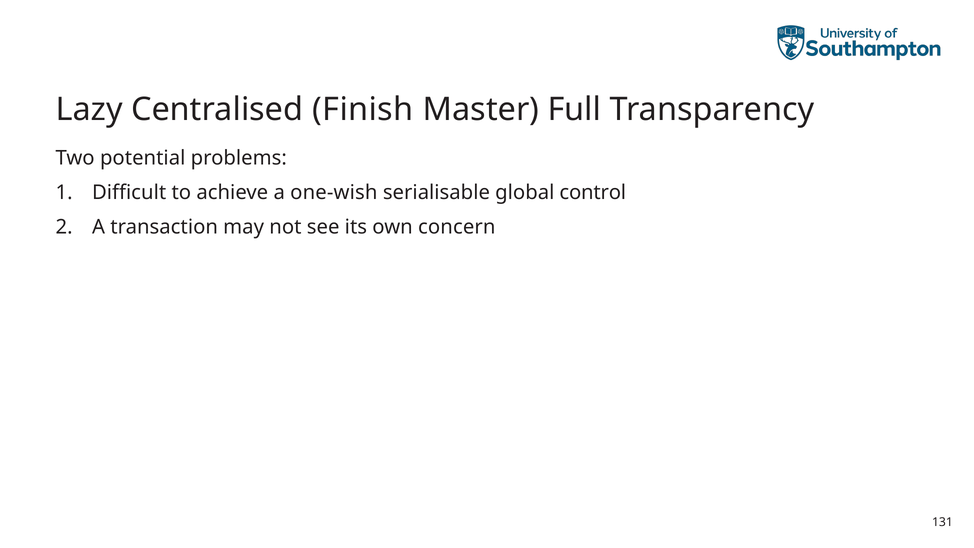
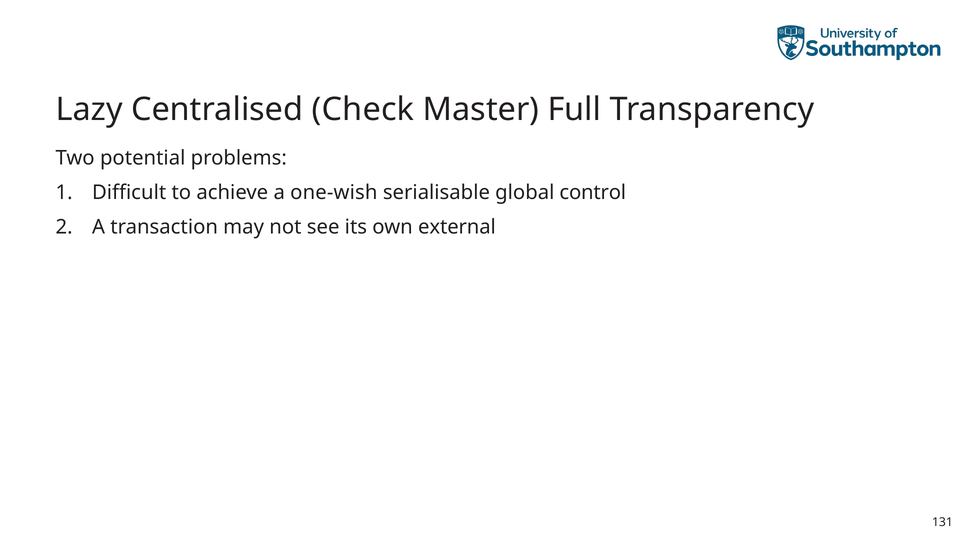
Finish: Finish -> Check (363, 109)
concern: concern -> external (457, 227)
